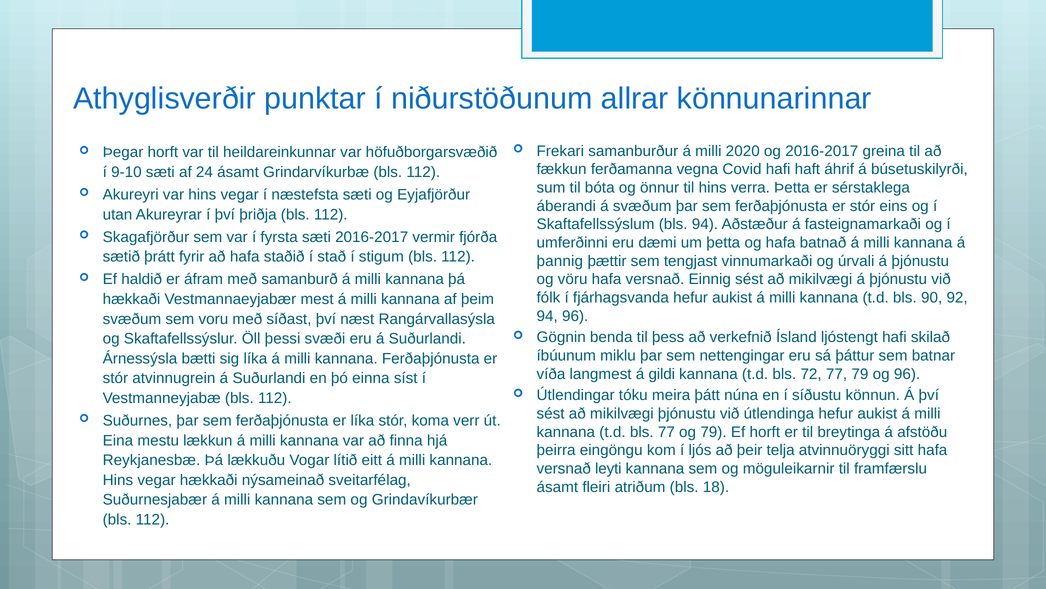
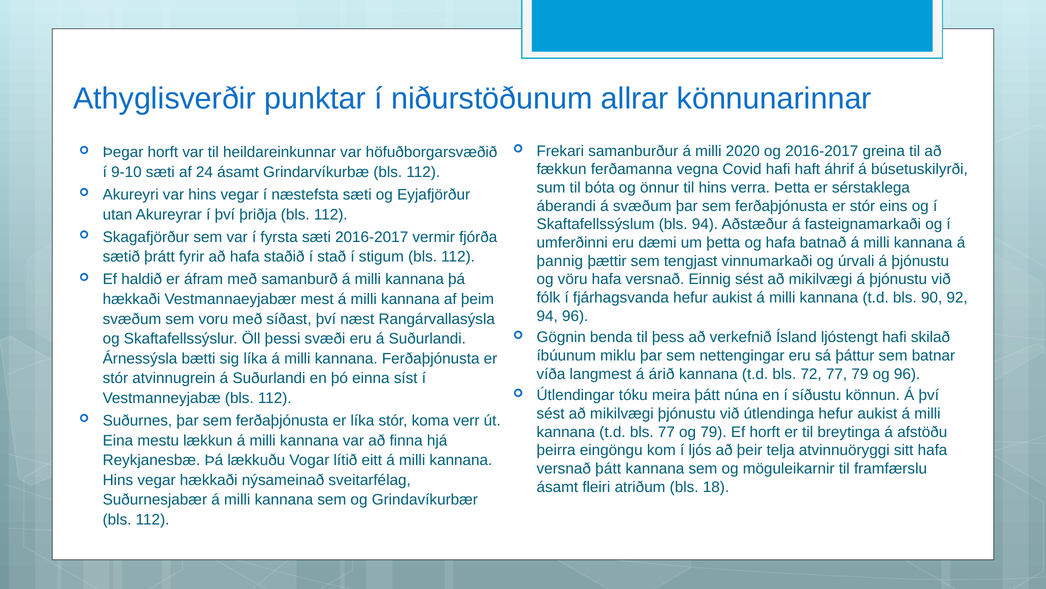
gildi: gildi -> árið (662, 374)
versnað leyti: leyti -> þátt (608, 468)
